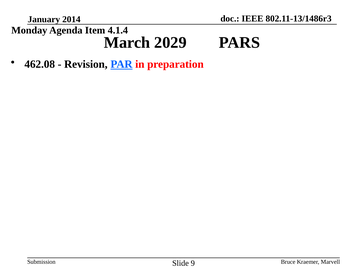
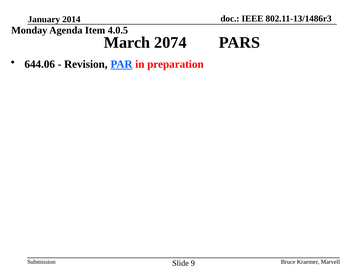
4.1.4: 4.1.4 -> 4.0.5 (118, 30)
2029: 2029 -> 2074 (170, 42)
462.08: 462.08 -> 644.06 (40, 64)
